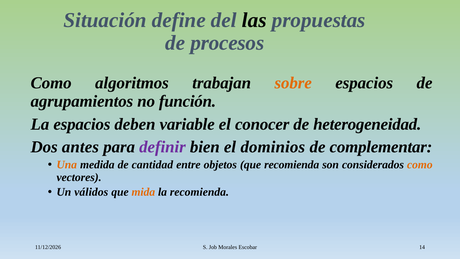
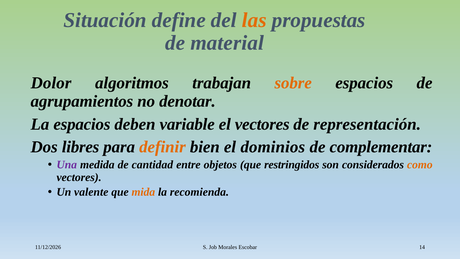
las colour: black -> orange (254, 20)
procesos: procesos -> material (227, 43)
Como: Como -> Dolor (51, 83)
función: función -> denotar (187, 101)
el conocer: conocer -> vectores (262, 124)
heterogeneidad: heterogeneidad -> representación (367, 124)
antes: antes -> libres (81, 147)
definir colour: purple -> orange (162, 147)
Una colour: orange -> purple (67, 165)
que recomienda: recomienda -> restringidos (292, 165)
válidos: válidos -> valente (91, 192)
